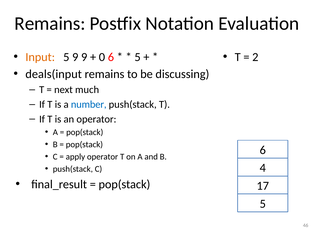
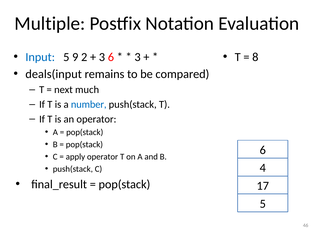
Remains: Remains -> Multiple (50, 24)
Input colour: orange -> blue (40, 57)
9 9: 9 -> 2 (84, 57)
0: 0 -> 3 (102, 57)
5: 5 -> 3 (138, 57)
2: 2 -> 8 (255, 57)
discussing: discussing -> compared (182, 74)
